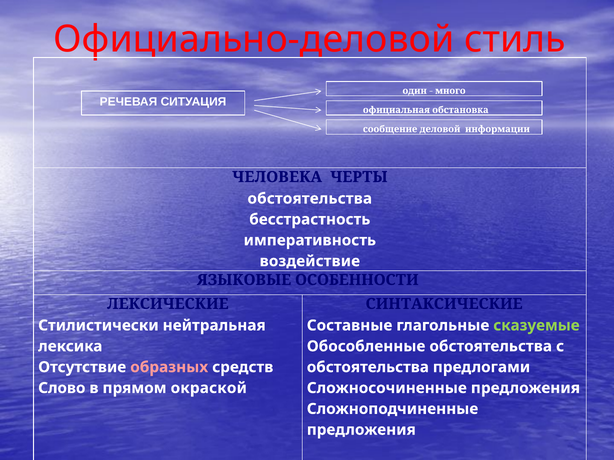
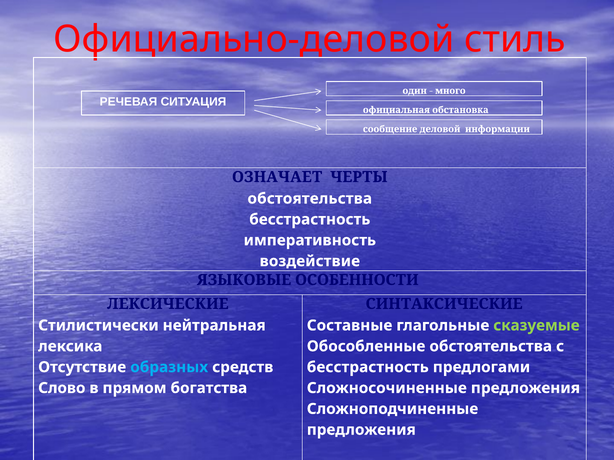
ЧЕЛОВЕКА: ЧЕЛОВЕКА -> ОЗНАЧАЕТ (277, 177)
образных colour: pink -> light blue (169, 368)
обстоятельства: обстоятельства -> бесстрастность (368, 368)
окраской: окраской -> богатства (209, 388)
